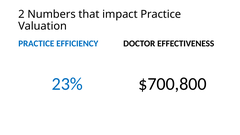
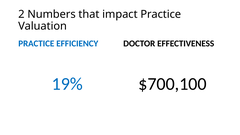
23%: 23% -> 19% (67, 84)
$700,800: $700,800 -> $700,100 (172, 84)
